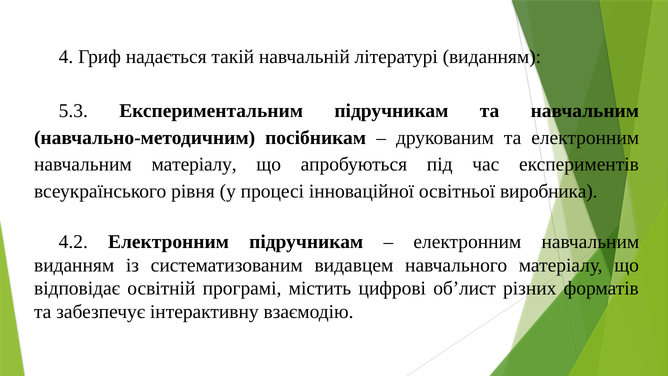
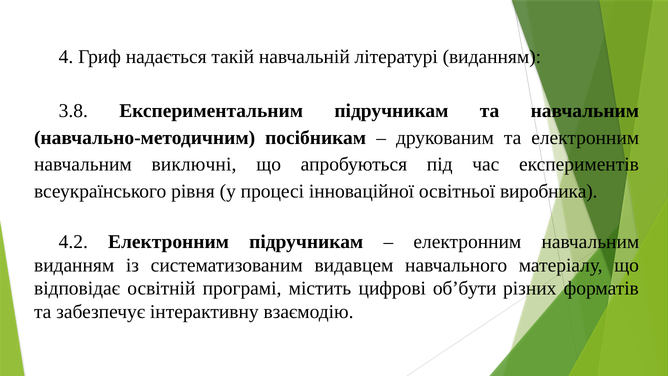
5.3: 5.3 -> 3.8 (73, 111)
навчальним матеріалу: матеріалу -> виключні (194, 164)
об’лист: об’лист -> об’бути (465, 288)
